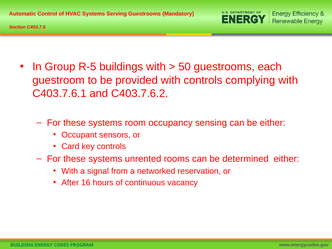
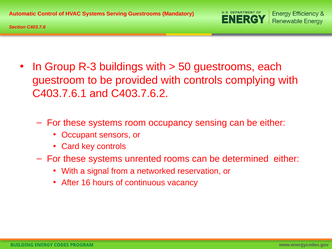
R-5: R-5 -> R-3 (87, 67)
